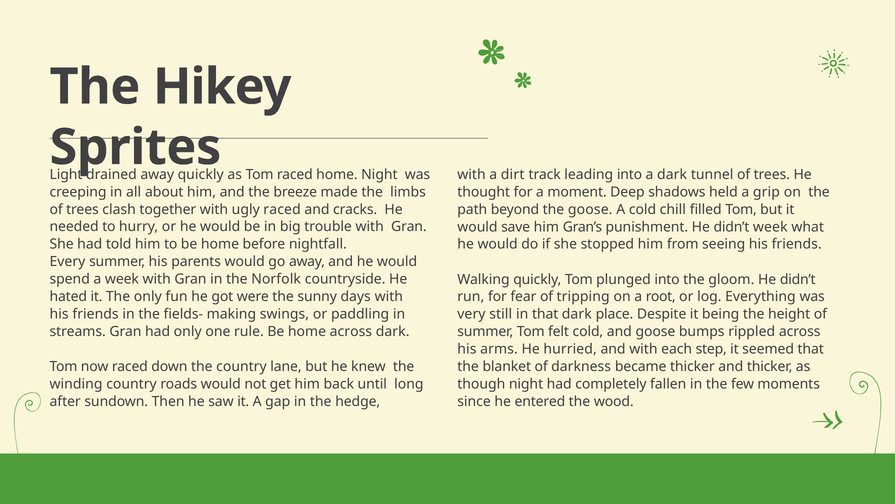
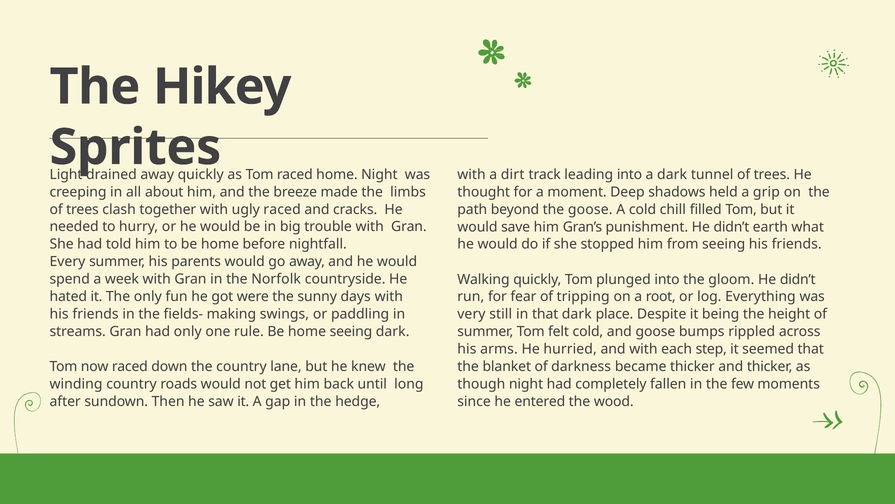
didn’t week: week -> earth (770, 227)
home across: across -> seeing (351, 331)
